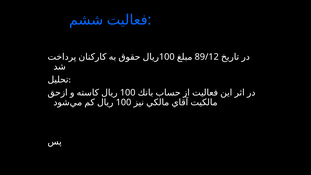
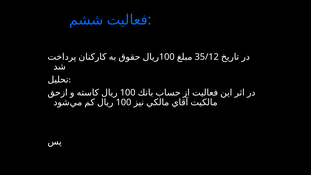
89/12: 89/12 -> 35/12 (207, 57)
